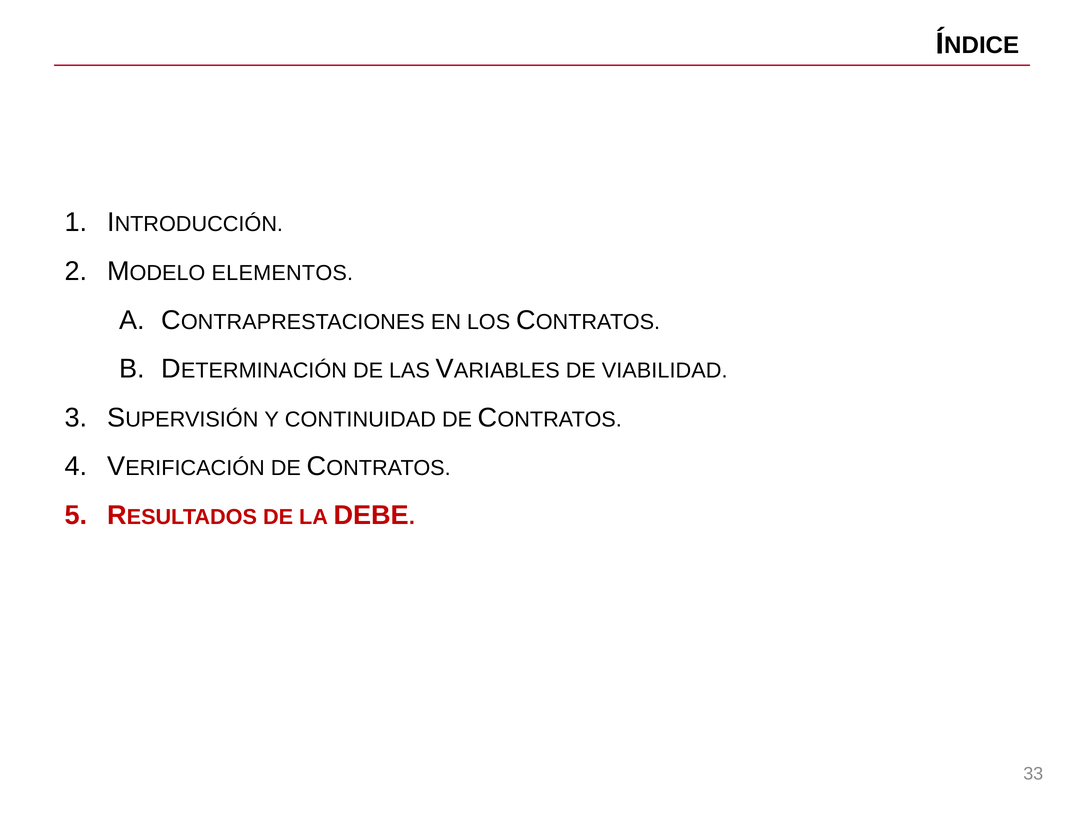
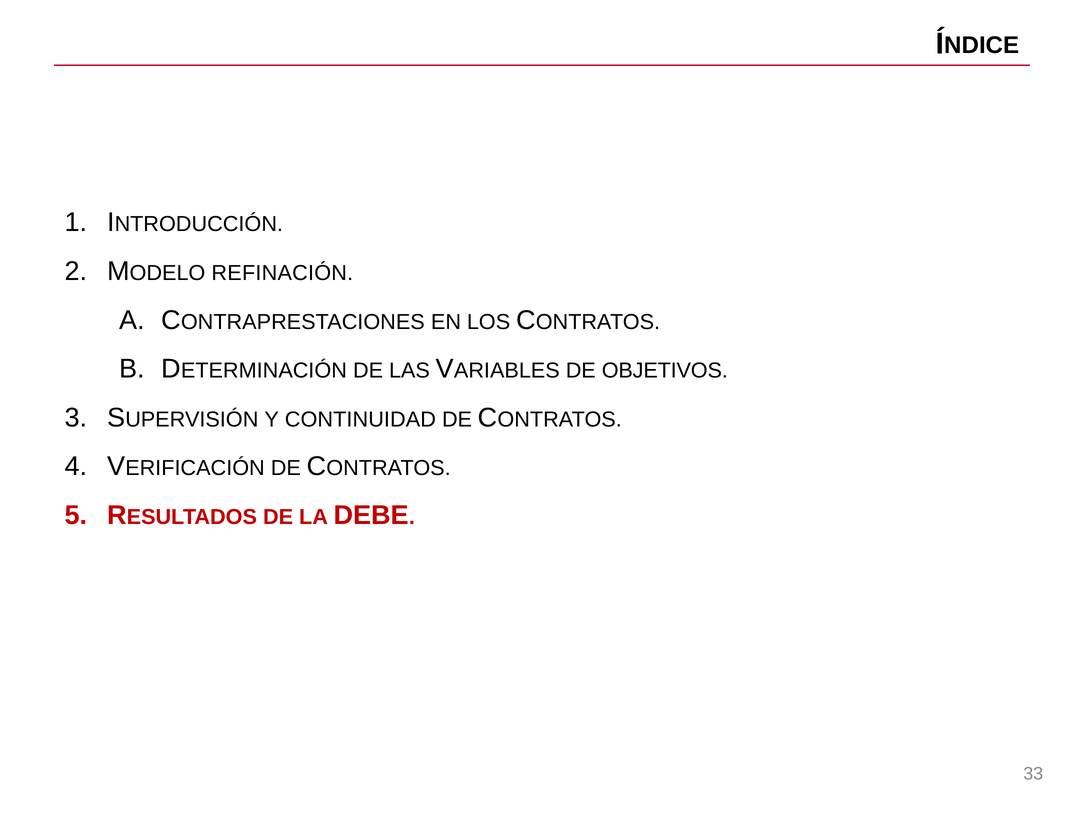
ELEMENTOS: ELEMENTOS -> REFINACIÓN (282, 273)
VIABILIDAD: VIABILIDAD -> OBJETIVOS (665, 371)
